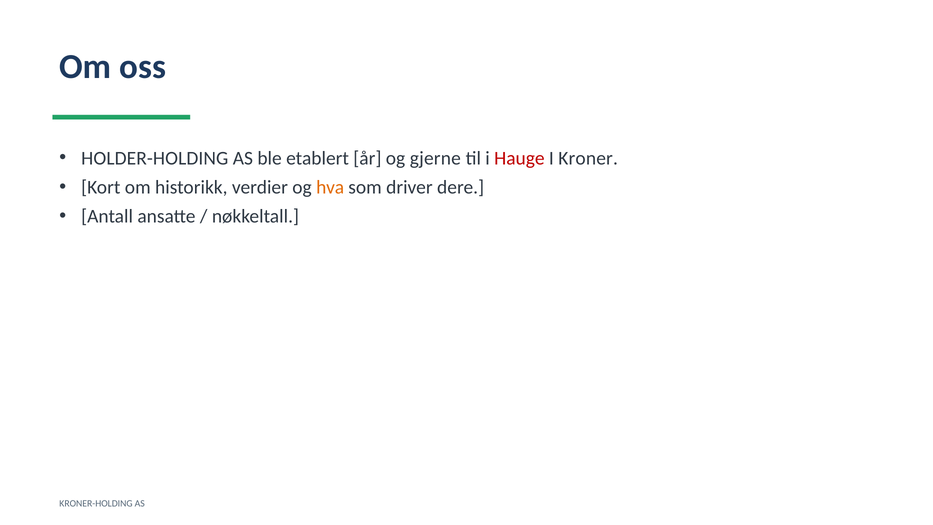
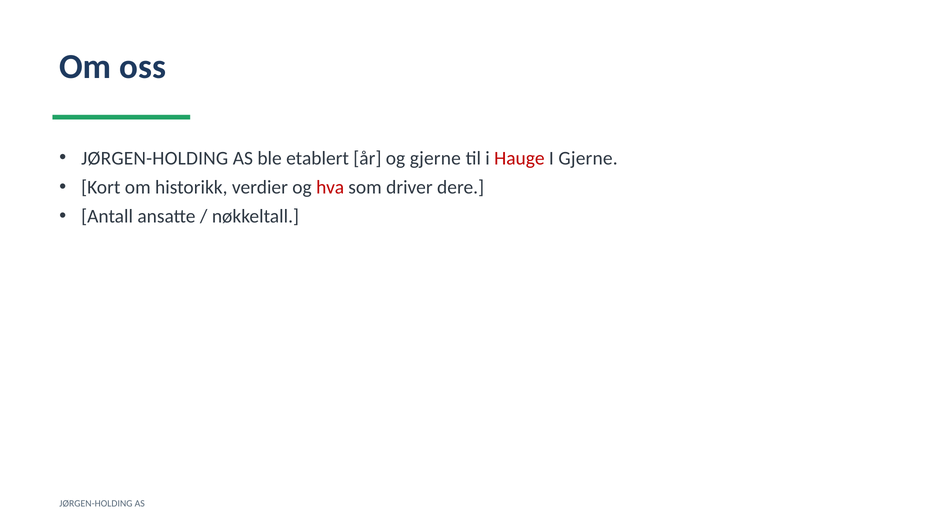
HOLDER-HOLDING: HOLDER-HOLDING -> JØRGEN-HOLDING (155, 158)
I Kroner: Kroner -> Gjerne (588, 158)
hva colour: orange -> red (330, 187)
KRONER-HOLDING: KRONER-HOLDING -> JØRGEN-HOLDING (96, 504)
